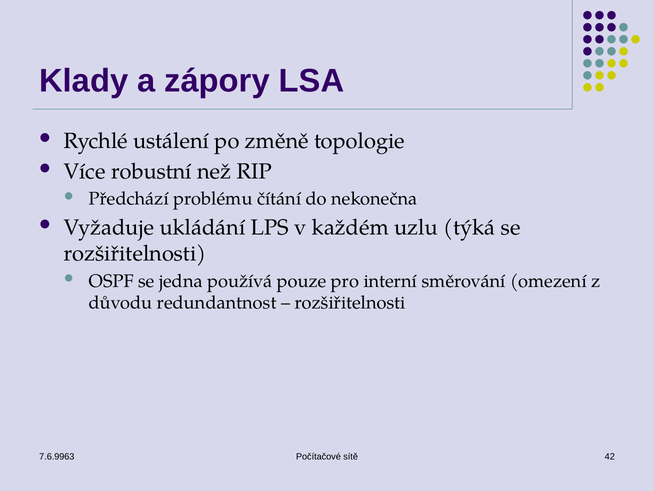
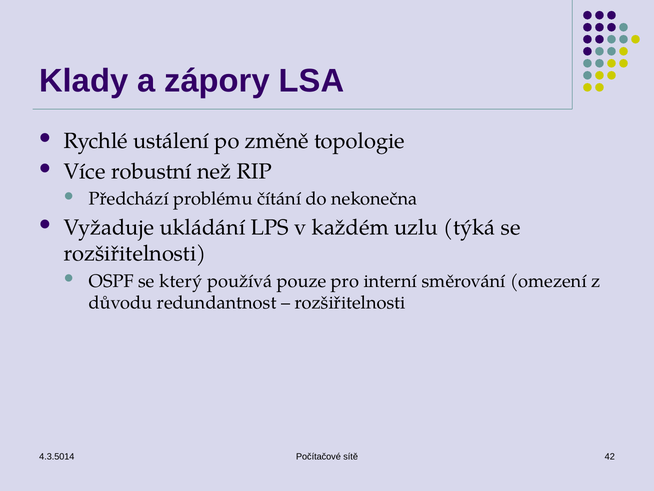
jedna: jedna -> který (181, 281)
7.6.9963: 7.6.9963 -> 4.3.5014 (57, 456)
